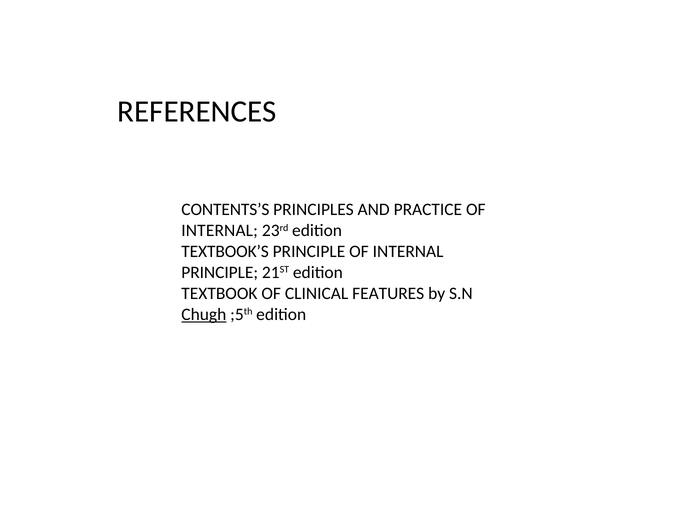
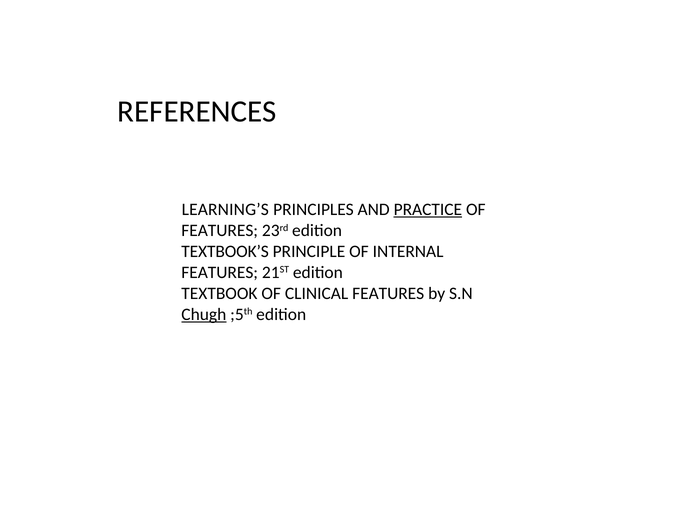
CONTENTS’S: CONTENTS’S -> LEARNING’S (225, 210)
PRACTICE underline: none -> present (428, 210)
INTERNAL: INTERNAL -> FEATURES (220, 231)
PRINCIPLE: PRINCIPLE -> FEATURES (220, 273)
